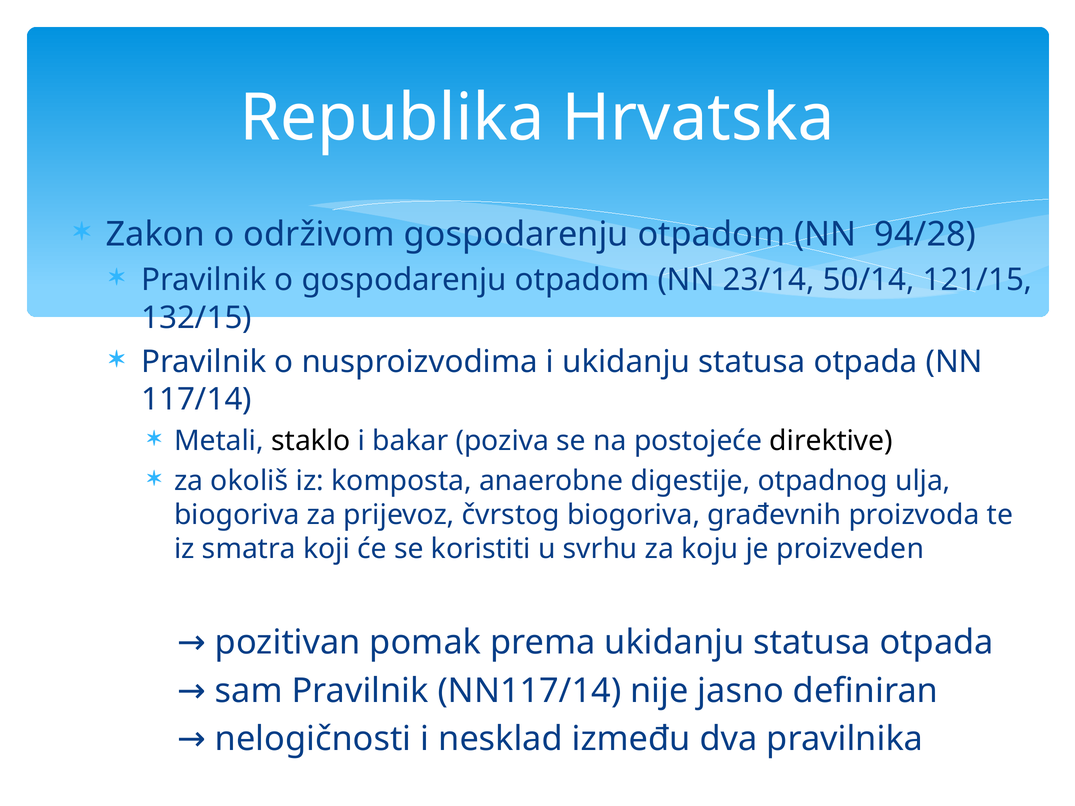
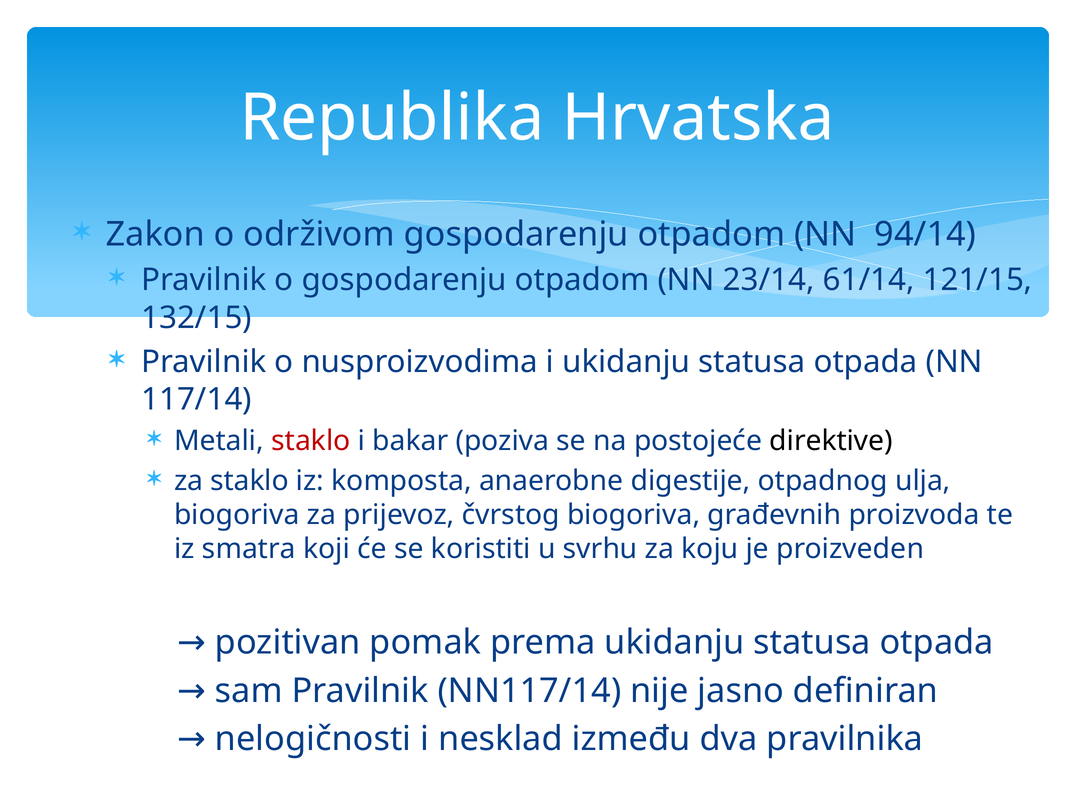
94/28: 94/28 -> 94/14 (925, 234)
50/14: 50/14 -> 61/14 (869, 280)
staklo colour: black -> red (311, 441)
za okoliš: okoliš -> staklo (250, 481)
